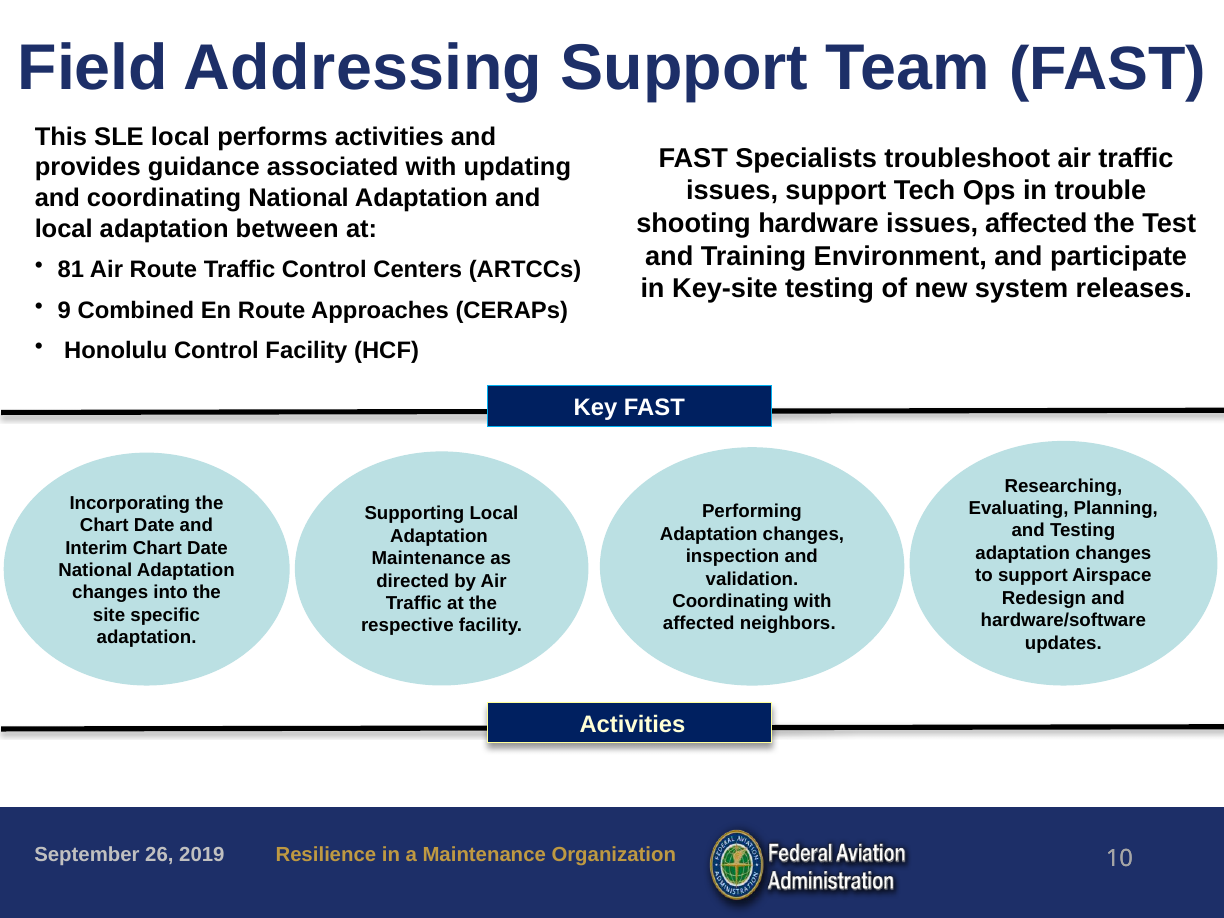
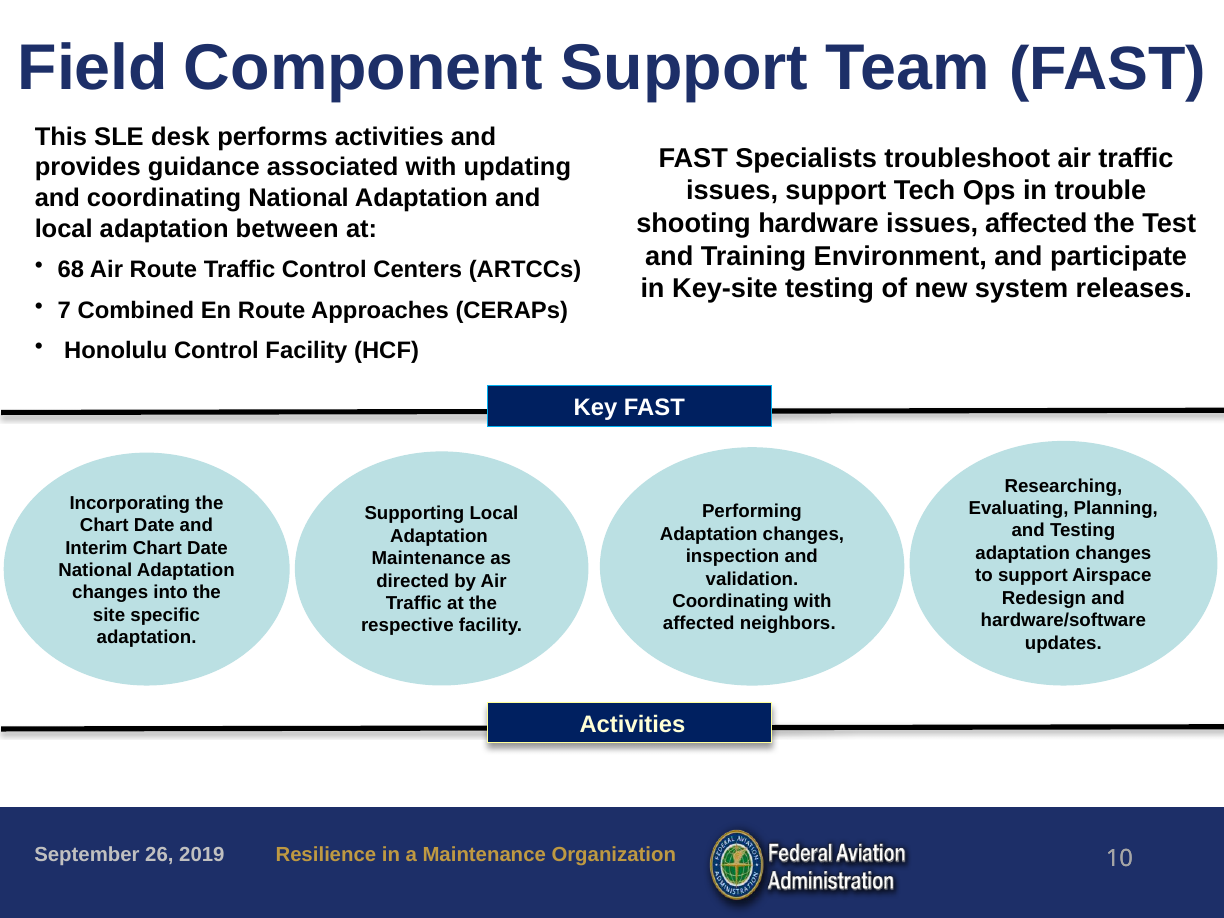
Addressing: Addressing -> Component (363, 68)
SLE local: local -> desk (180, 137)
81: 81 -> 68 (71, 270)
9: 9 -> 7 (64, 310)
